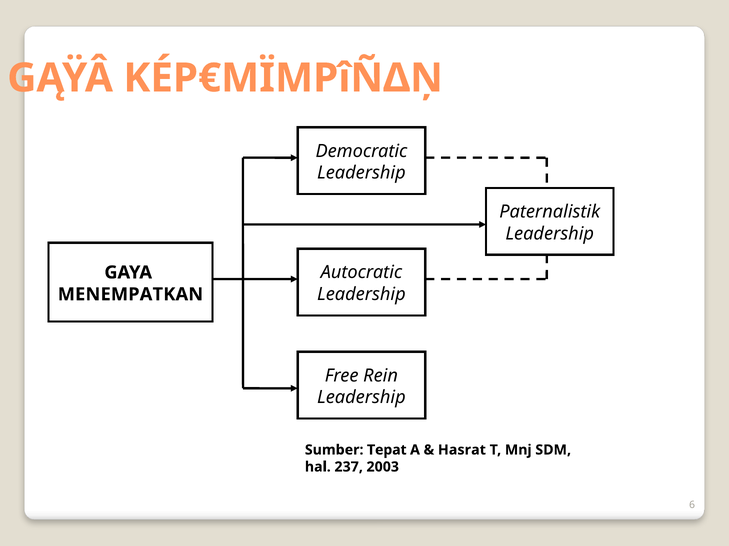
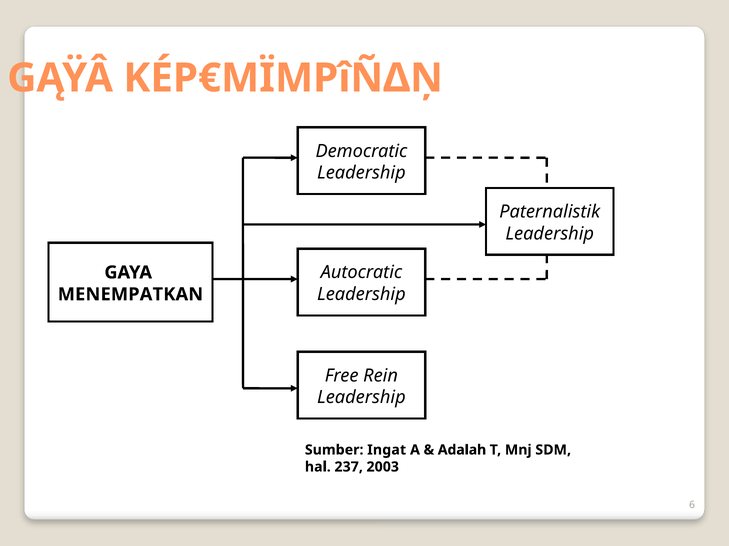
Tepat: Tepat -> Ingat (387, 450)
Hasrat: Hasrat -> Adalah (462, 450)
